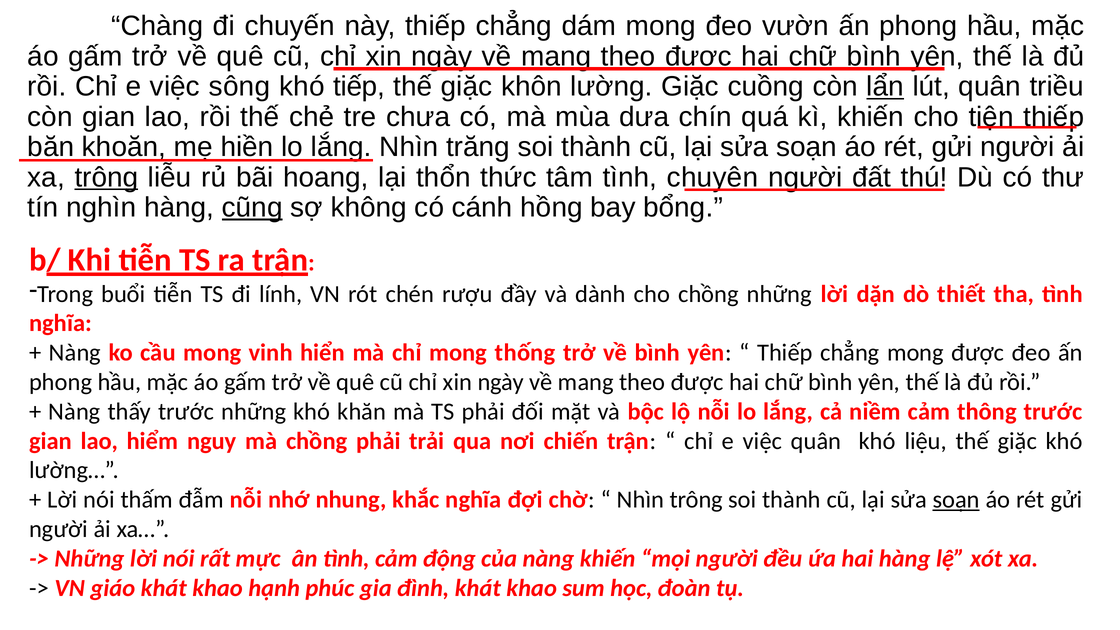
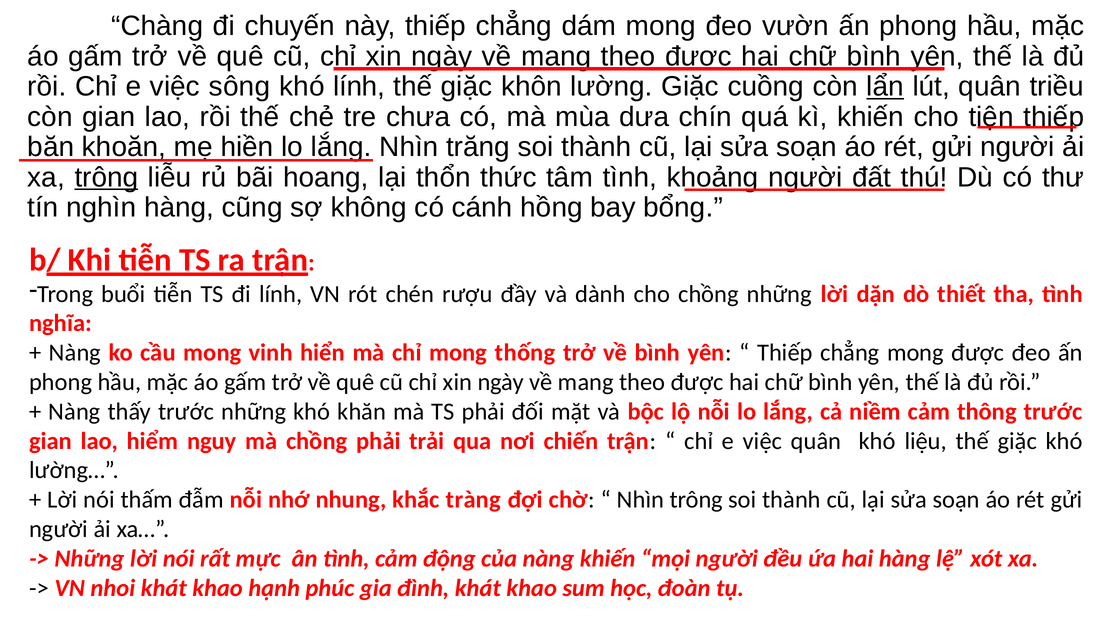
khó tiếp: tiếp -> lính (359, 87)
chuyện: chuyện -> khoảng (713, 177)
cũng underline: present -> none (252, 208)
khắc nghĩa: nghĩa -> tràng (473, 500)
soạn underline: present -> none (956, 500)
giáo: giáo -> nhoi (113, 588)
